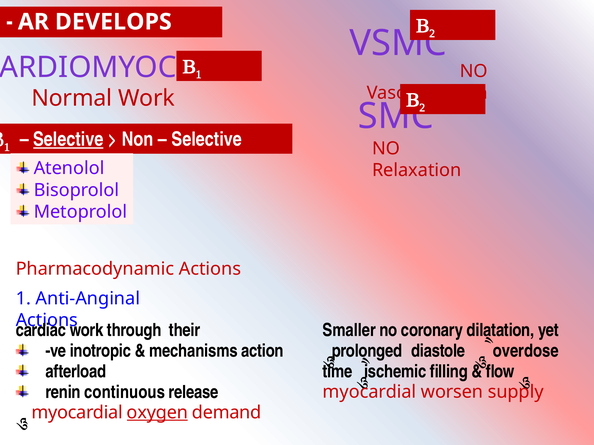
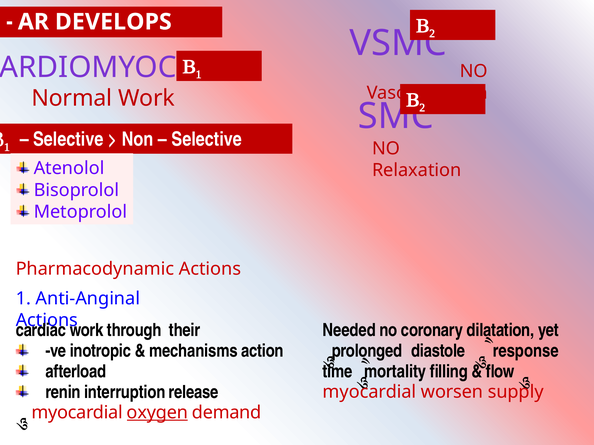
Selective underline: present -> none (68, 140)
Smaller: Smaller -> Needed (349, 331)
overdose: overdose -> response (526, 351)
ischemic: ischemic -> mortality (395, 372)
continuous: continuous -> interruption (125, 393)
